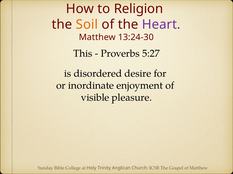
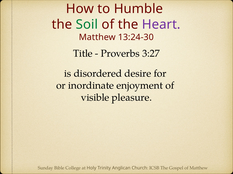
Religion: Religion -> Humble (138, 9)
Soil colour: orange -> green (87, 25)
This: This -> Title (83, 54)
5:27: 5:27 -> 3:27 (151, 54)
